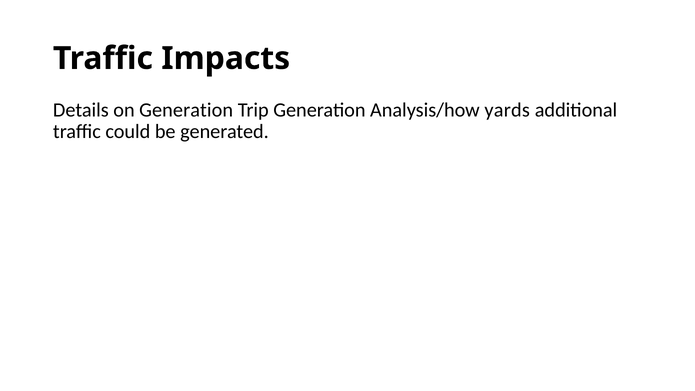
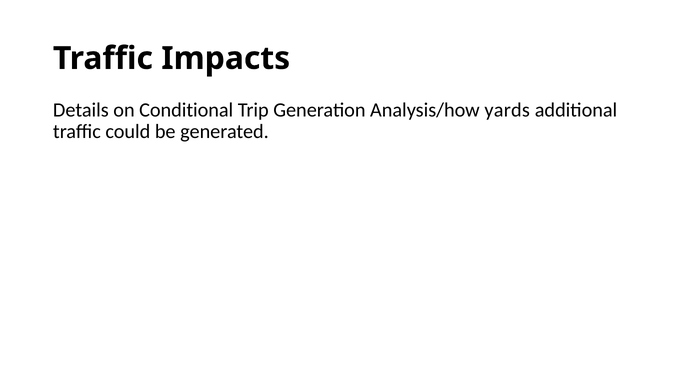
on Generation: Generation -> Conditional (186, 110)
